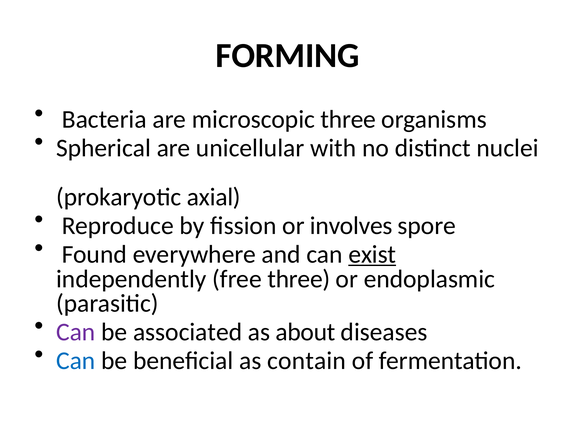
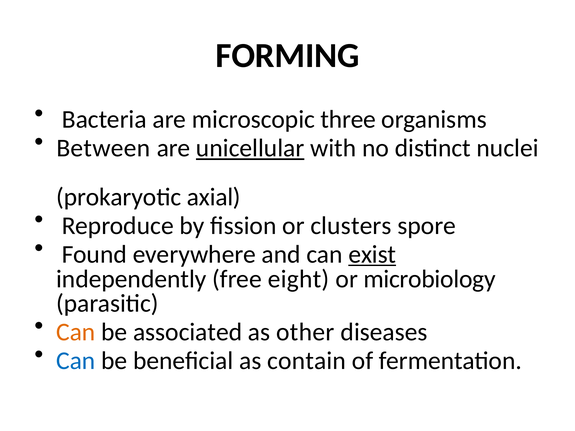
Spherical: Spherical -> Between (103, 148)
unicellular underline: none -> present (250, 148)
involves: involves -> clusters (351, 226)
free three: three -> eight (299, 279)
endoplasmic: endoplasmic -> microbiology (429, 279)
Can colour: purple -> orange (76, 332)
about: about -> other (305, 332)
